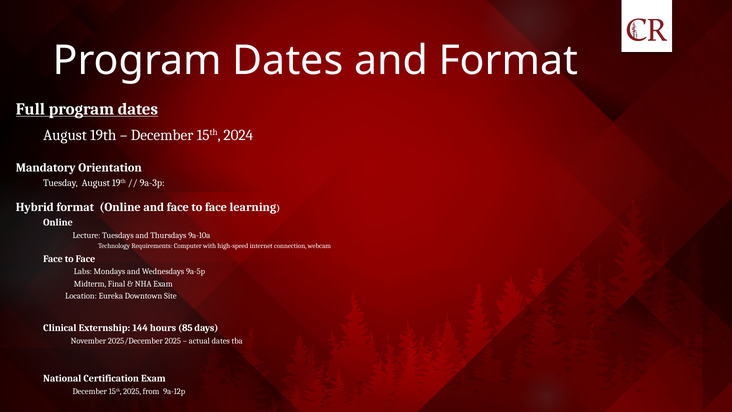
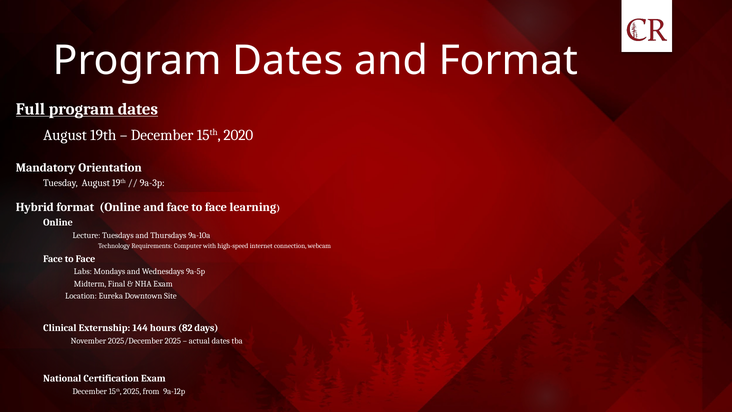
2024: 2024 -> 2020 (238, 135)
85: 85 -> 82 (185, 328)
